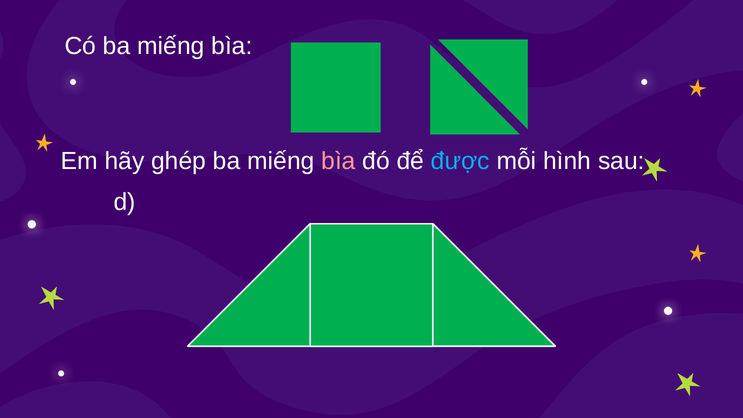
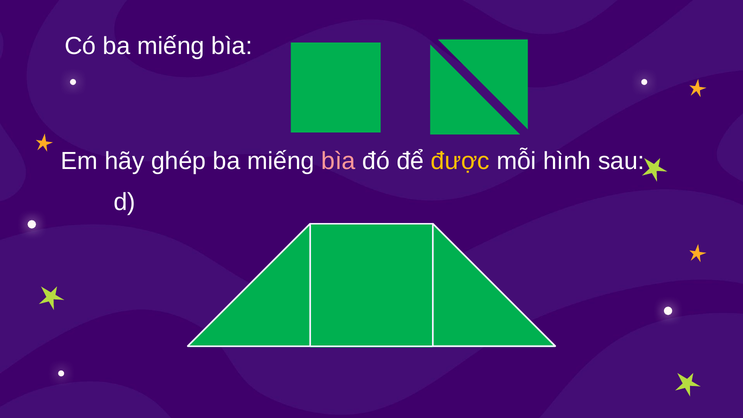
được colour: light blue -> yellow (460, 161)
